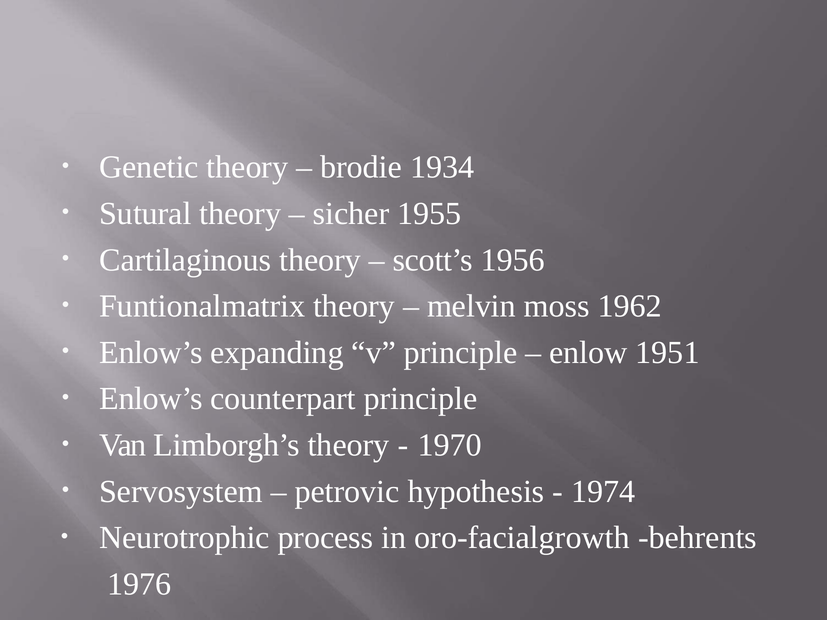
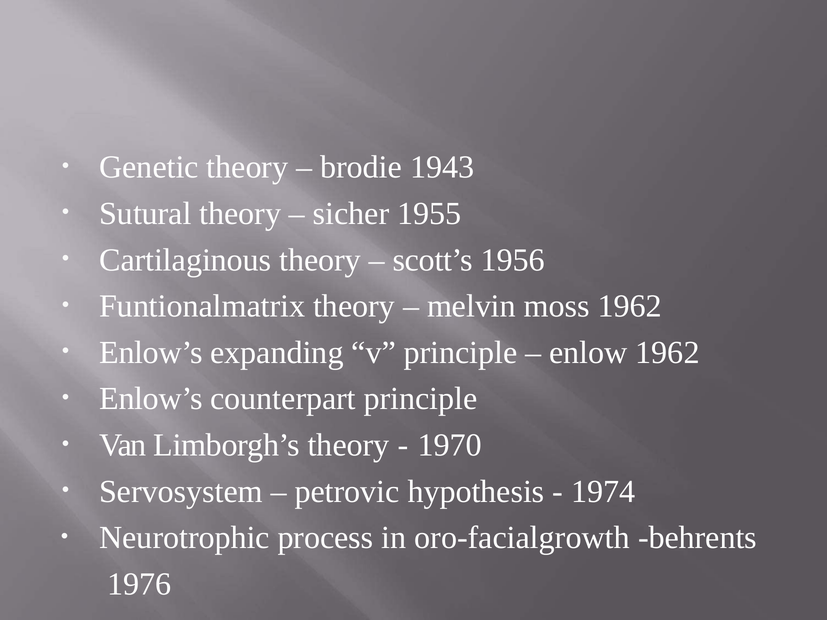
1934: 1934 -> 1943 (442, 167)
enlow 1951: 1951 -> 1962 (668, 353)
